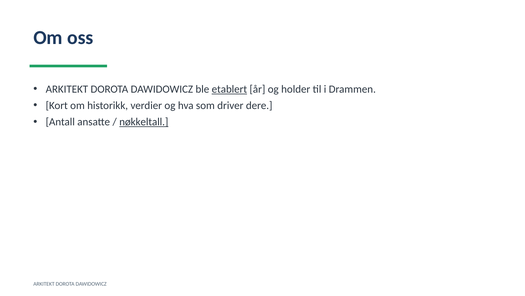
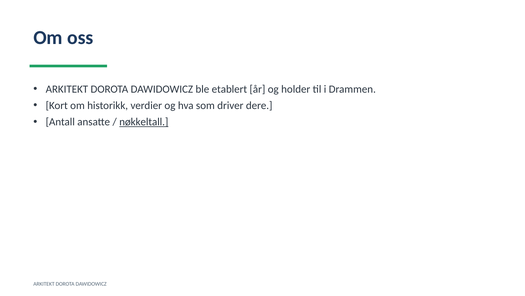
etablert underline: present -> none (229, 89)
